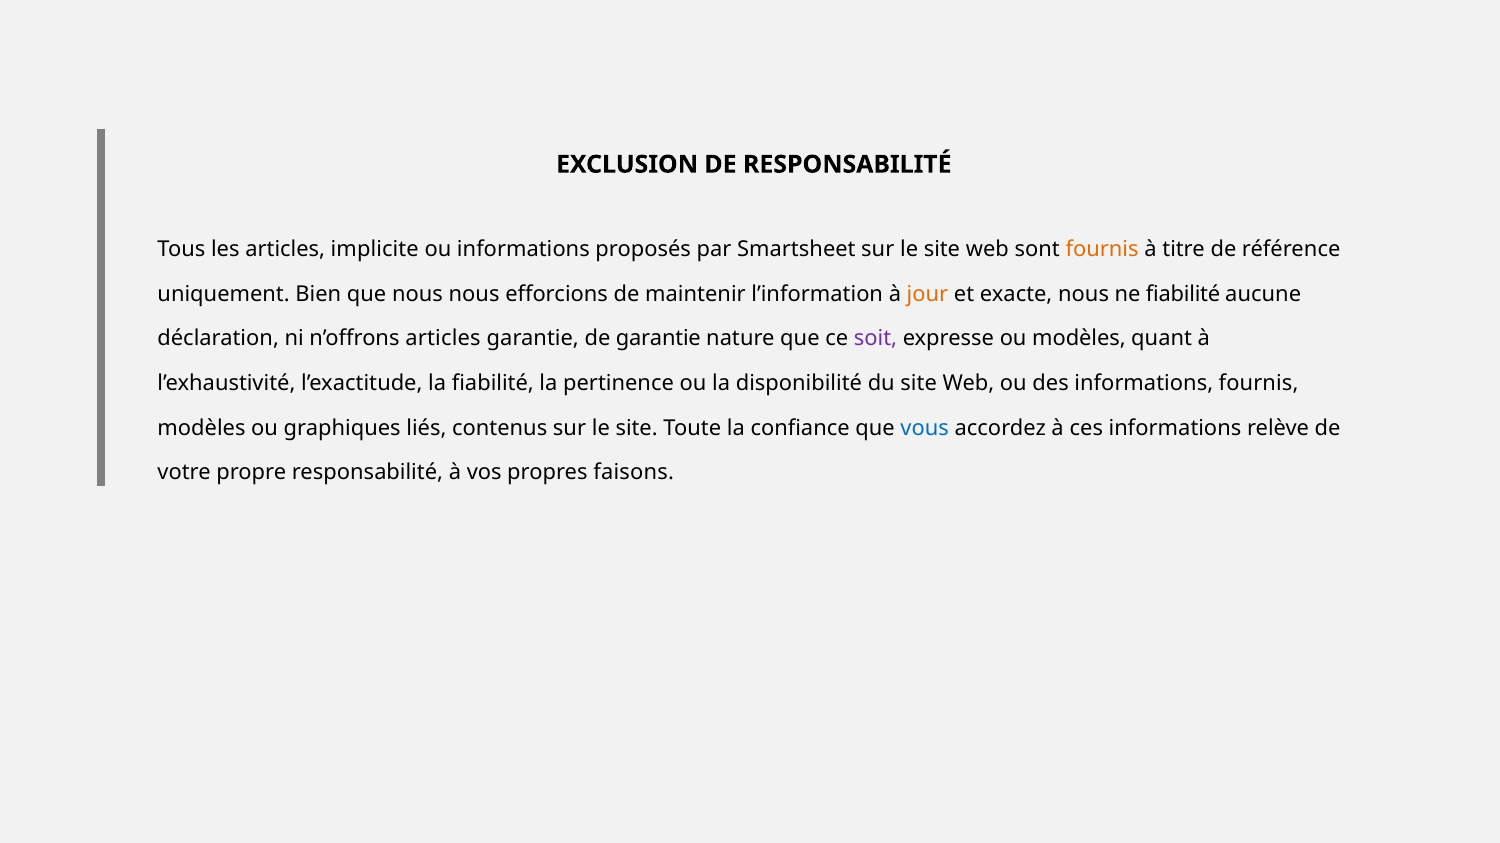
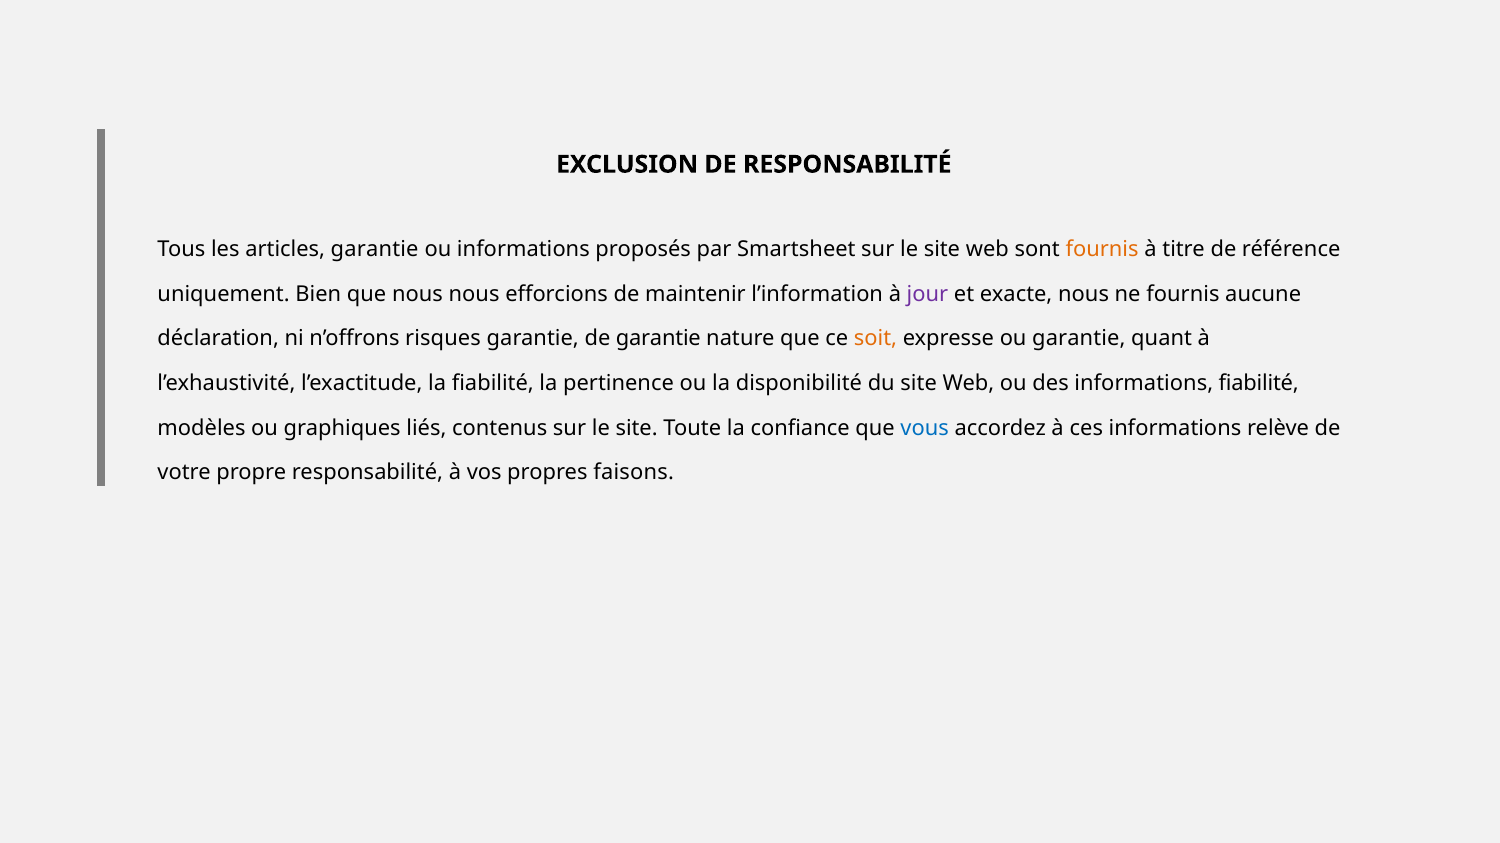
articles implicite: implicite -> garantie (375, 249)
jour colour: orange -> purple (927, 294)
ne fiabilité: fiabilité -> fournis (1183, 294)
n’offrons articles: articles -> risques (443, 339)
soit colour: purple -> orange (876, 339)
ou modèles: modèles -> garantie (1079, 339)
informations fournis: fournis -> fiabilité (1259, 384)
